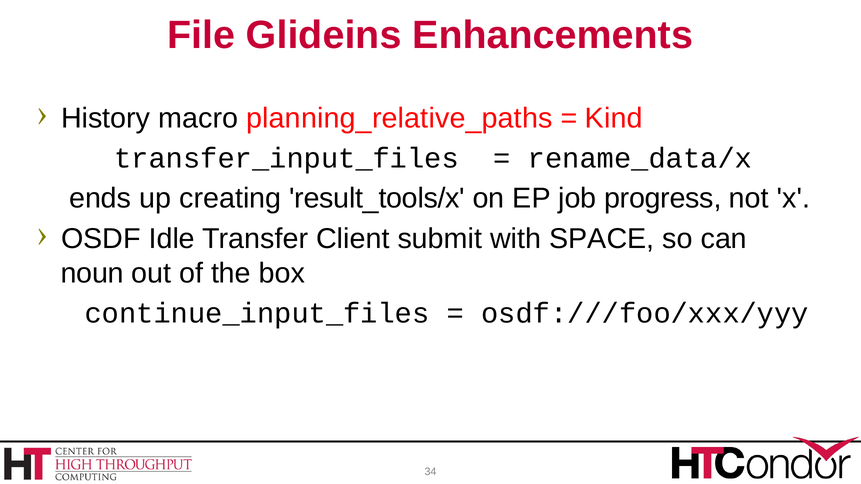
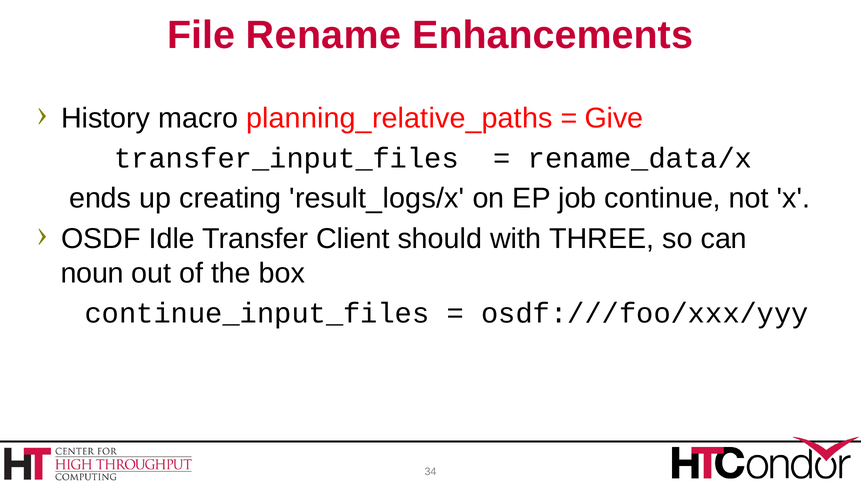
Glideins: Glideins -> Rename (324, 35)
Kind: Kind -> Give (614, 118)
result_tools/x: result_tools/x -> result_logs/x (377, 199)
progress: progress -> continue (663, 199)
submit: submit -> should (440, 239)
SPACE: SPACE -> THREE (602, 239)
